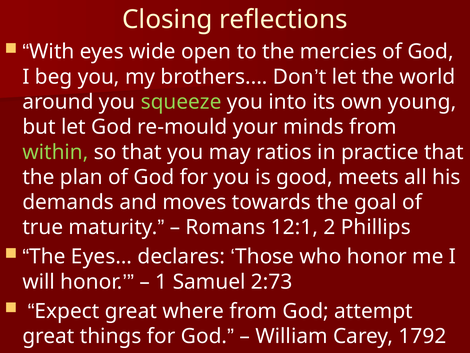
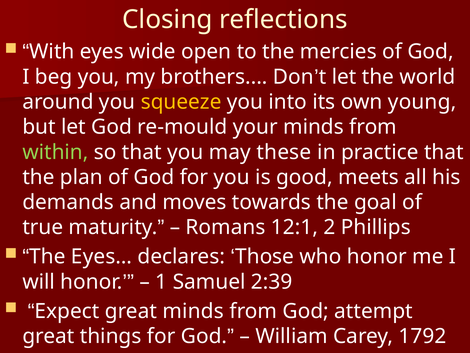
squeeze colour: light green -> yellow (181, 102)
ratios: ratios -> these (284, 152)
2:73: 2:73 -> 2:39 (272, 281)
great where: where -> minds (193, 311)
